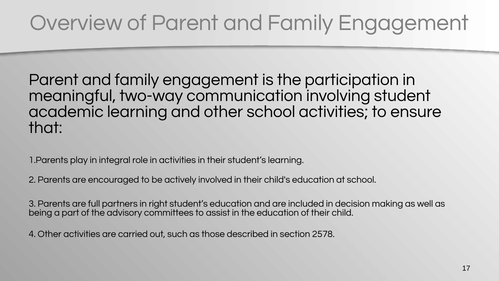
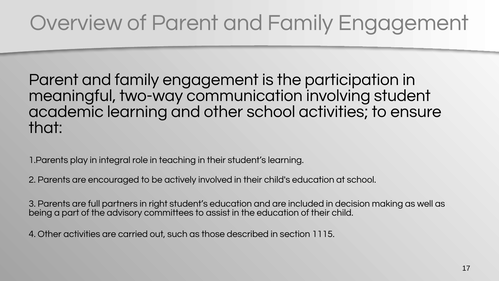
in activities: activities -> teaching (177, 160)
2578: 2578 -> 1115 (323, 234)
